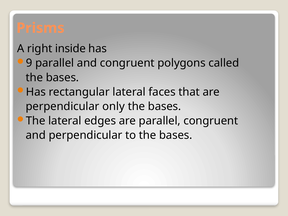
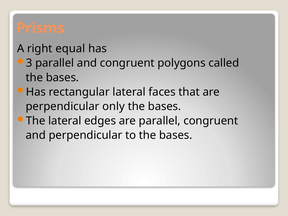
inside: inside -> equal (70, 49)
9: 9 -> 3 (29, 63)
